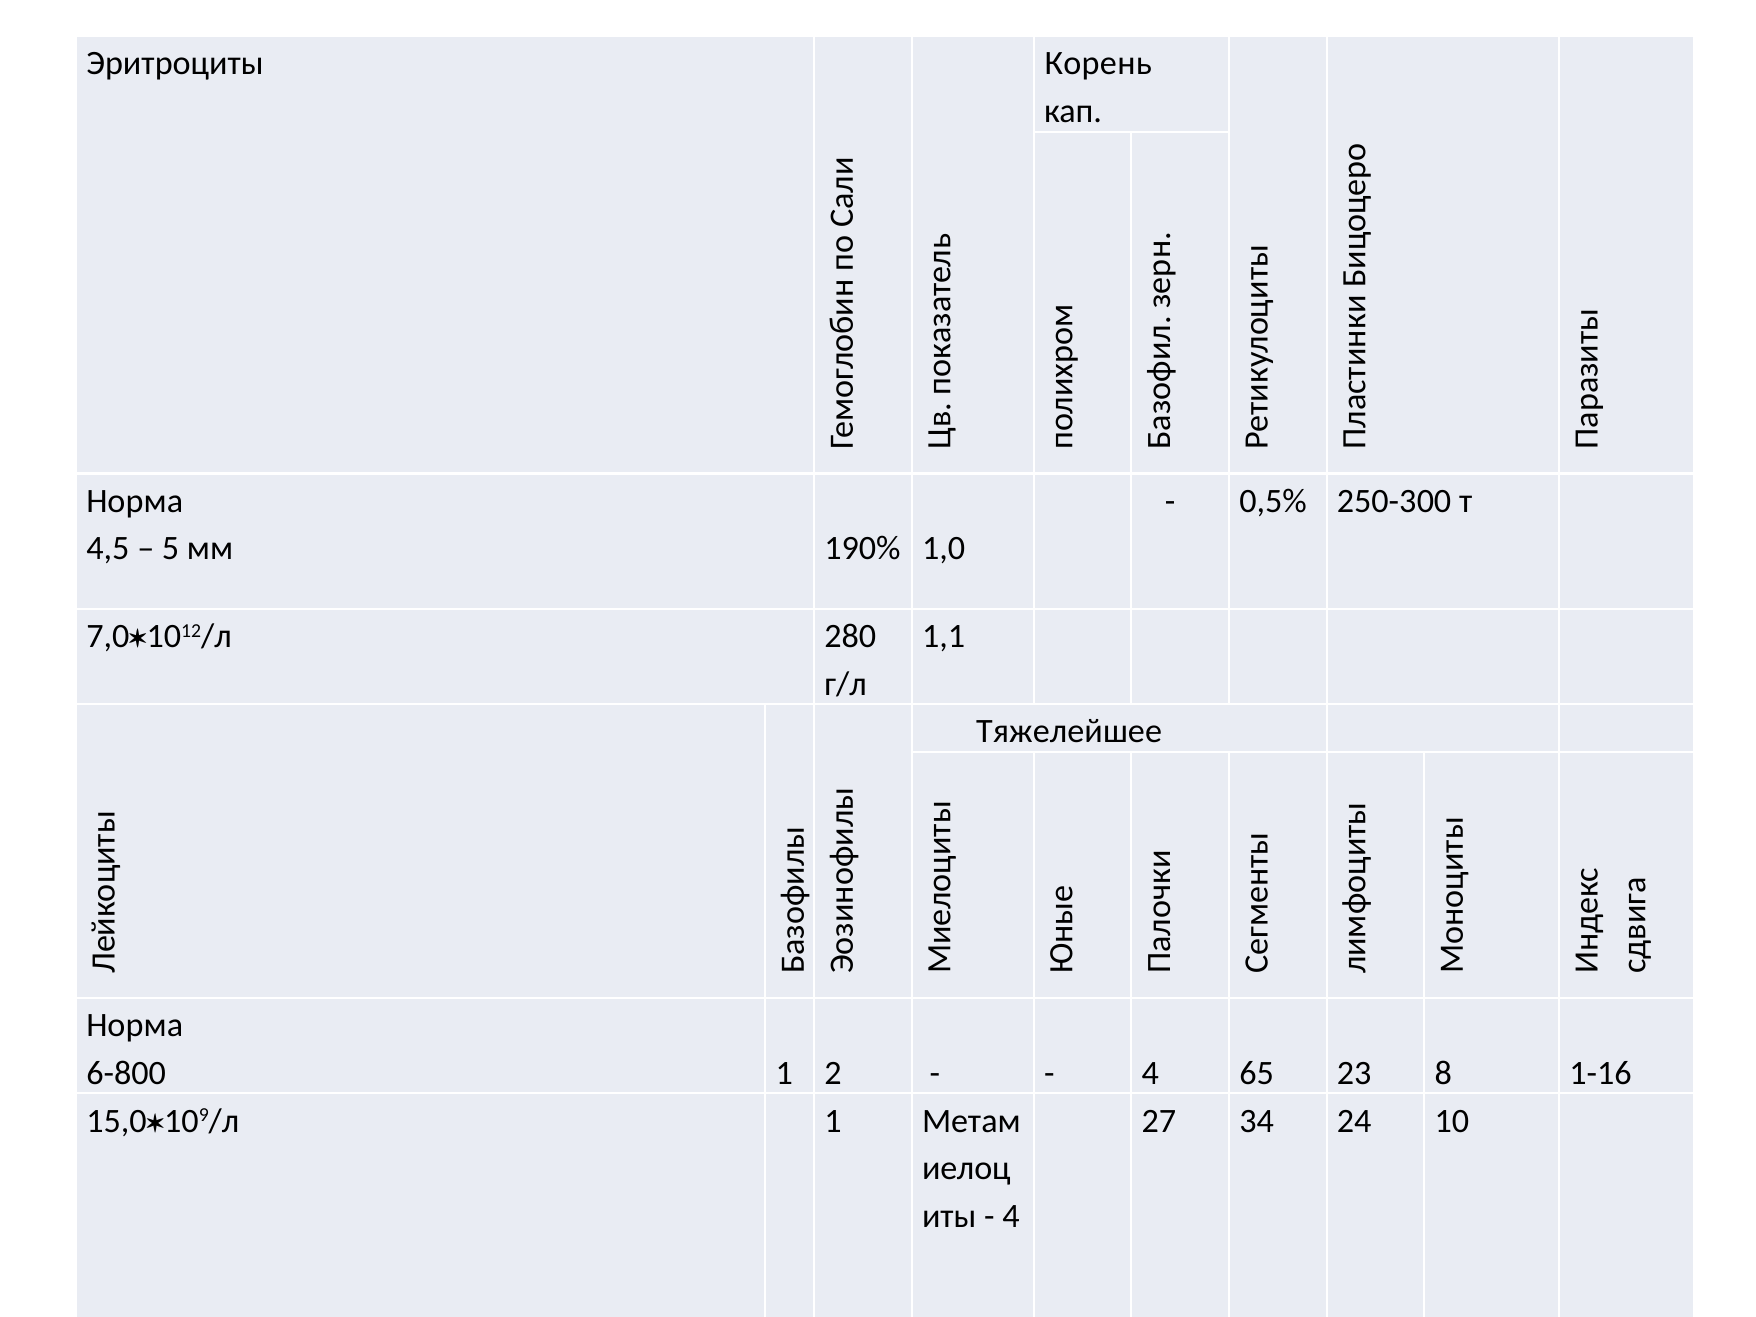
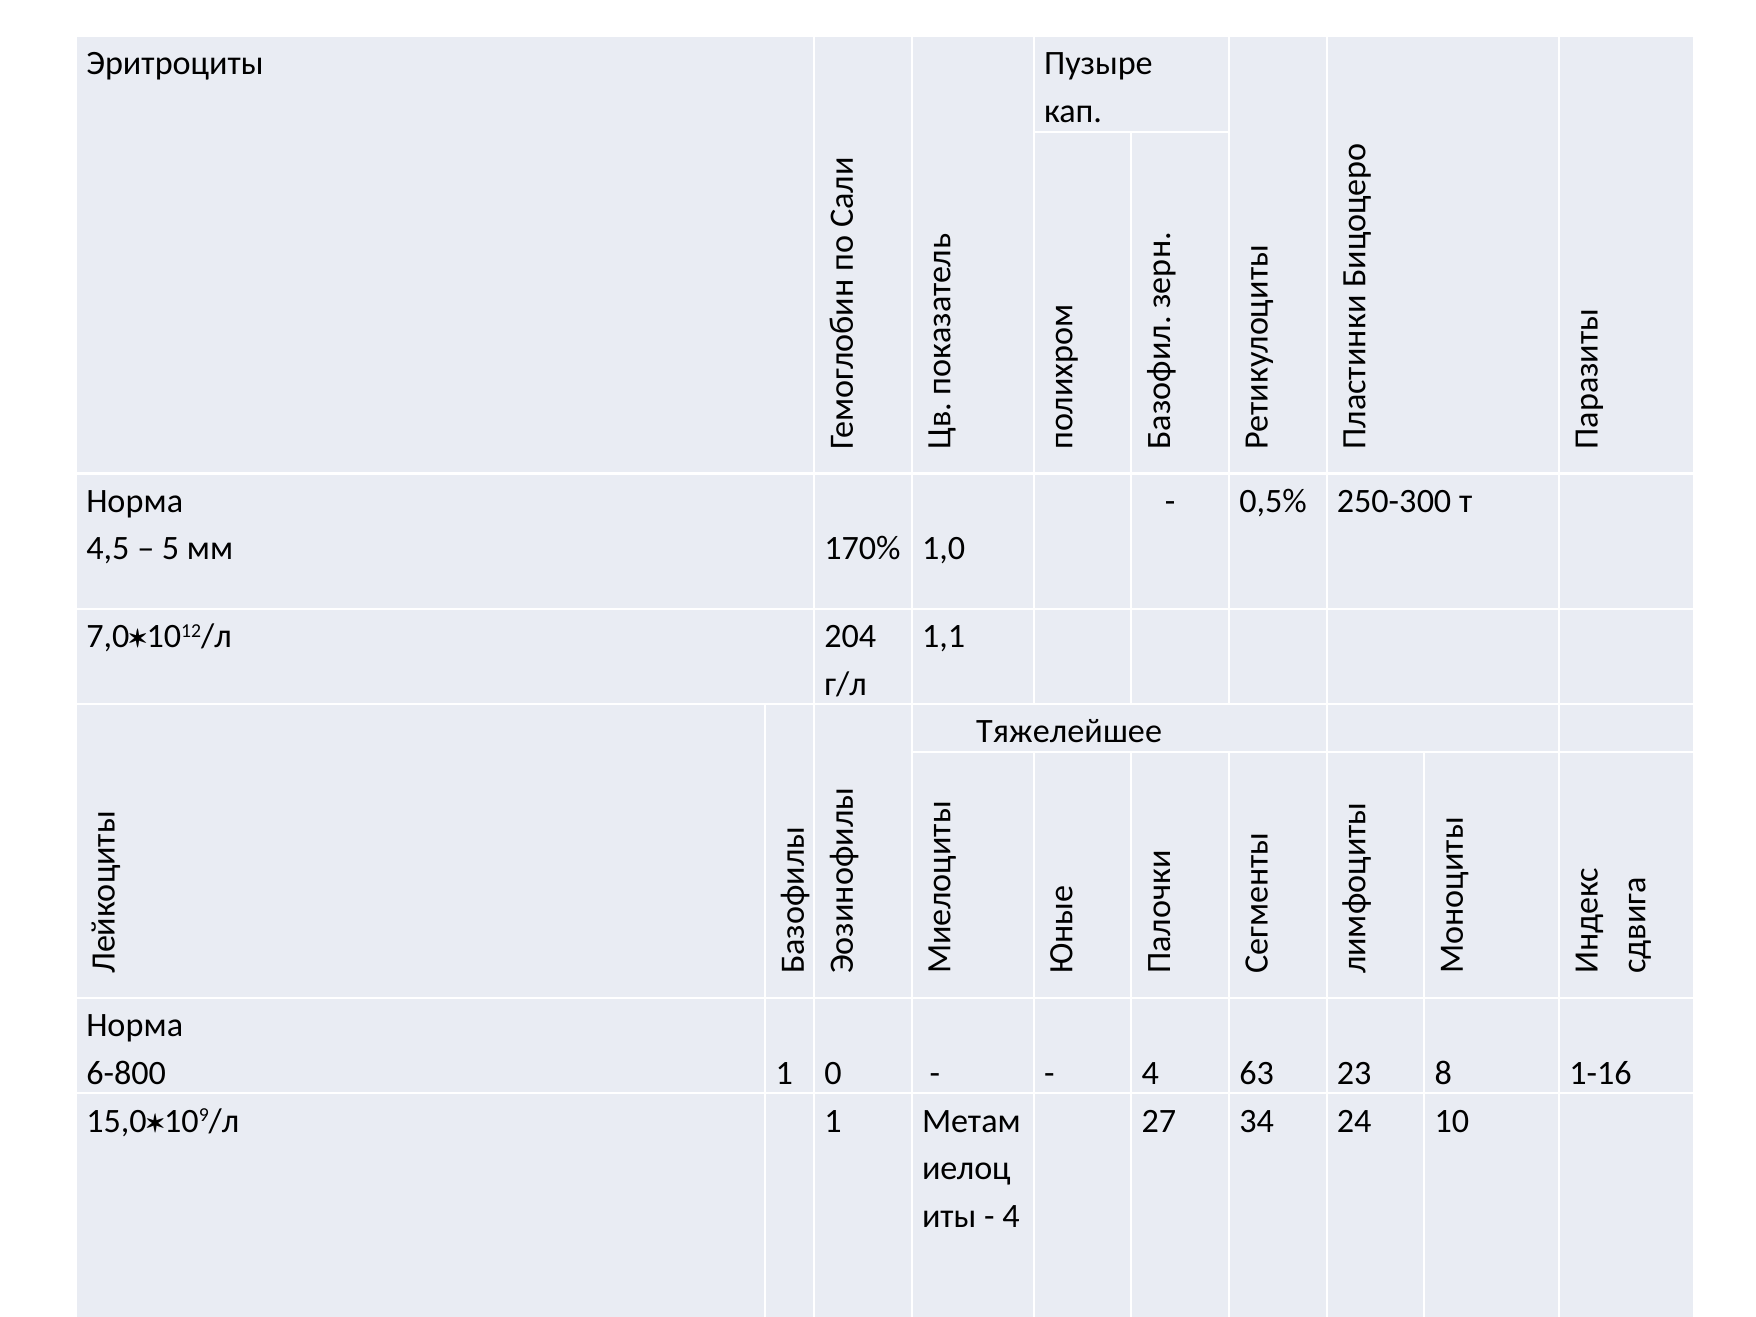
Корень: Корень -> Пузыре (1098, 64)
190%: 190% -> 170% (863, 549)
280: 280 -> 204 (850, 636)
2: 2 -> 0 (833, 1073)
65: 65 -> 63 (1257, 1073)
